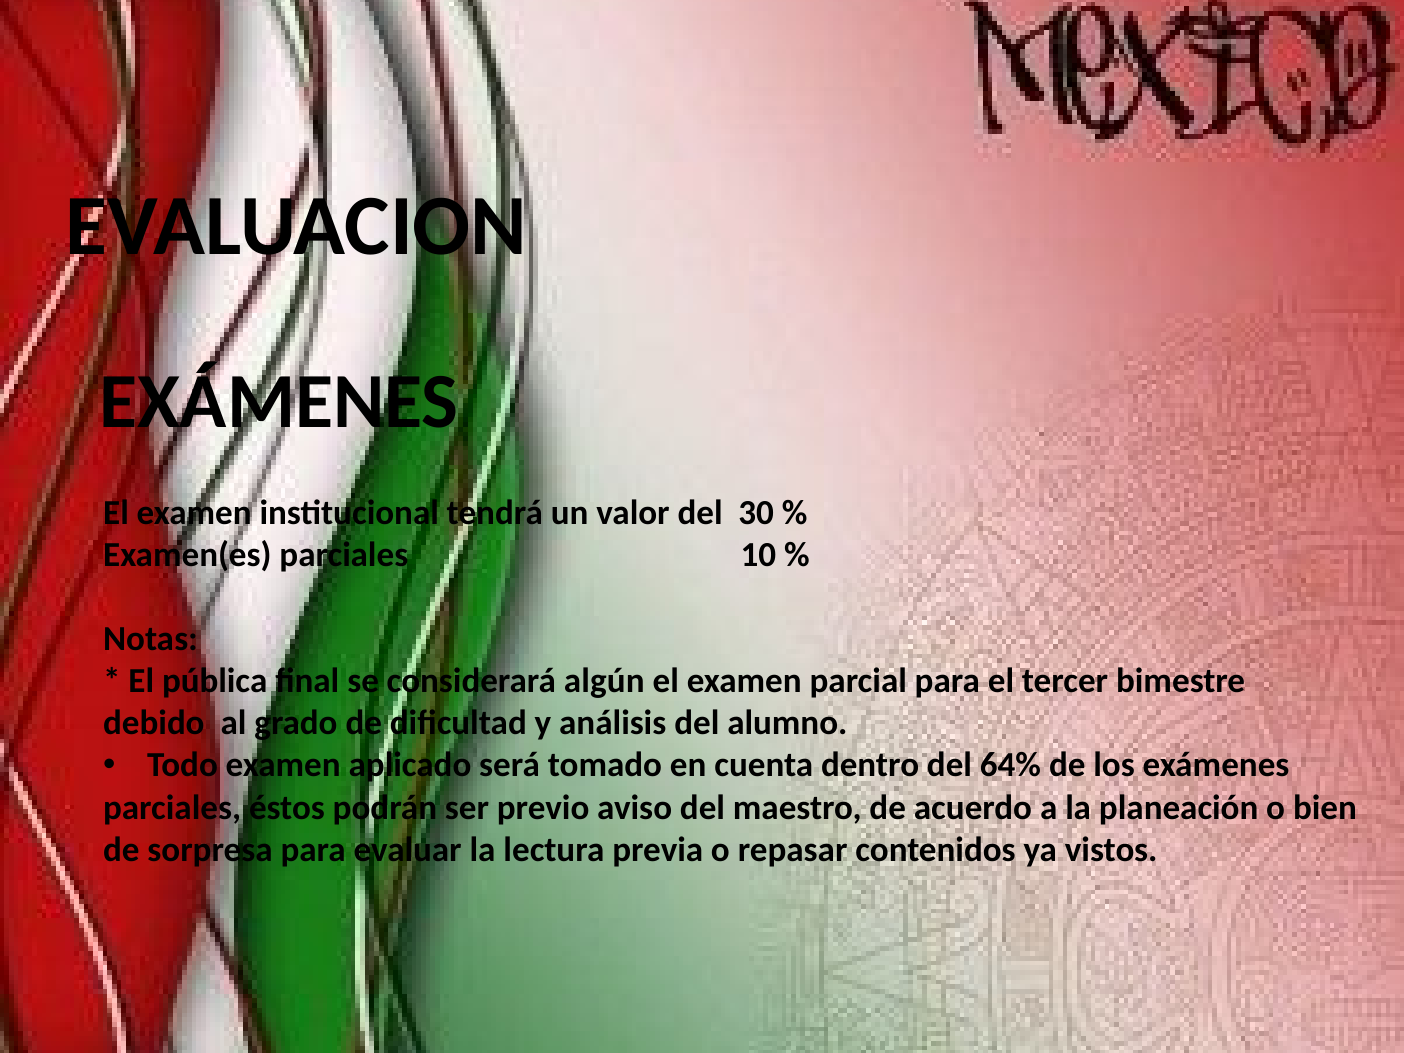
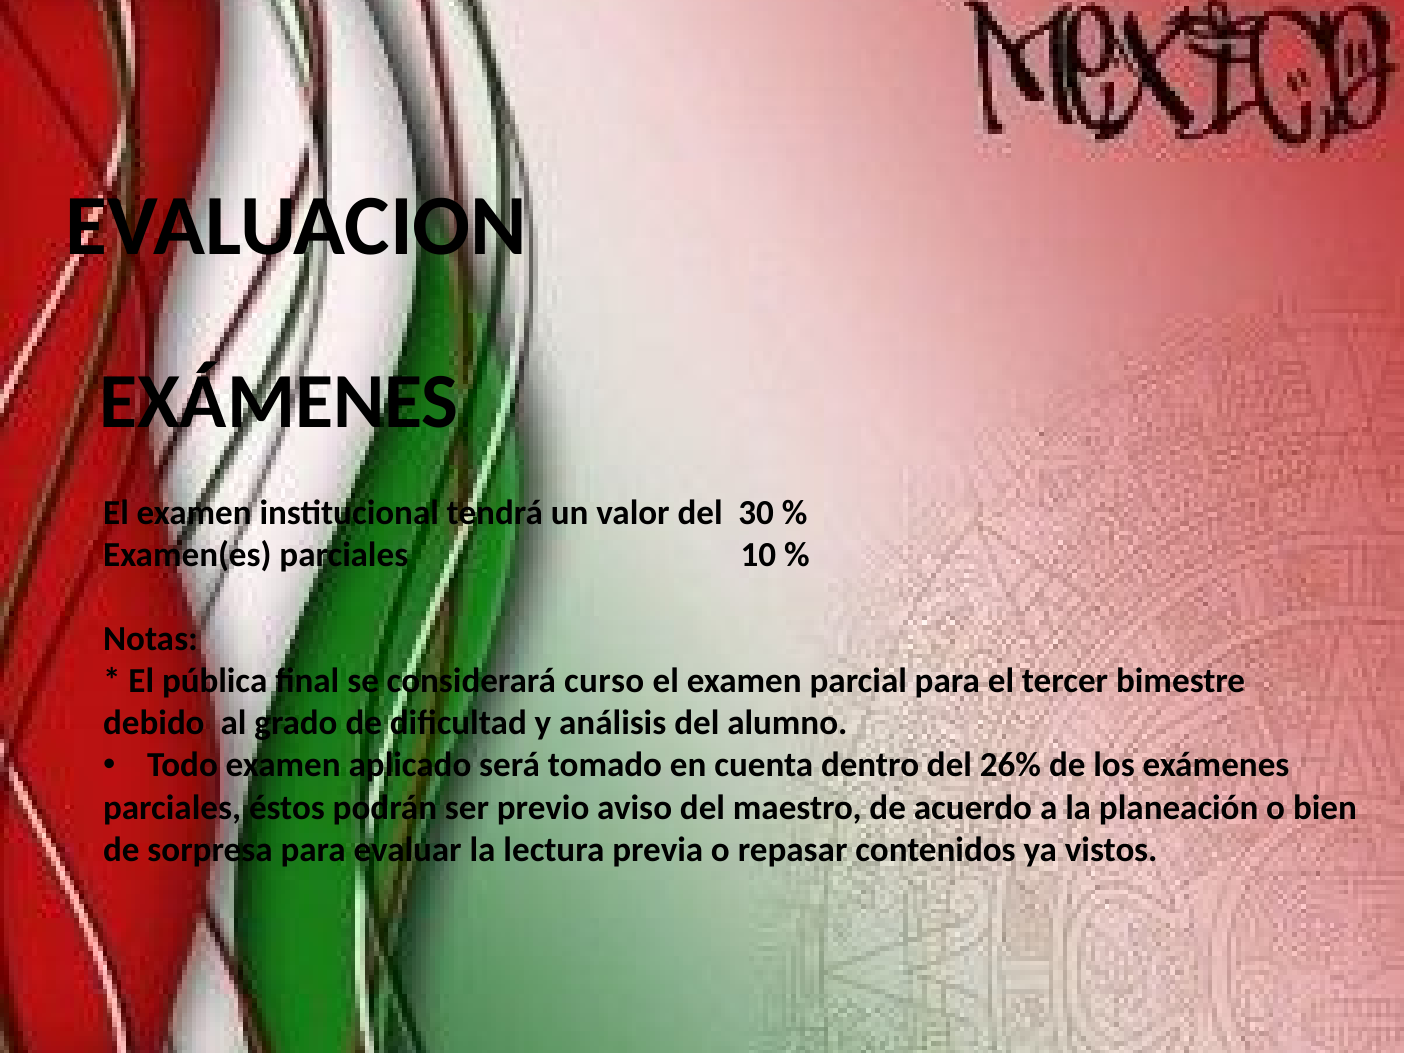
algún: algún -> curso (604, 681)
64%: 64% -> 26% (1010, 765)
